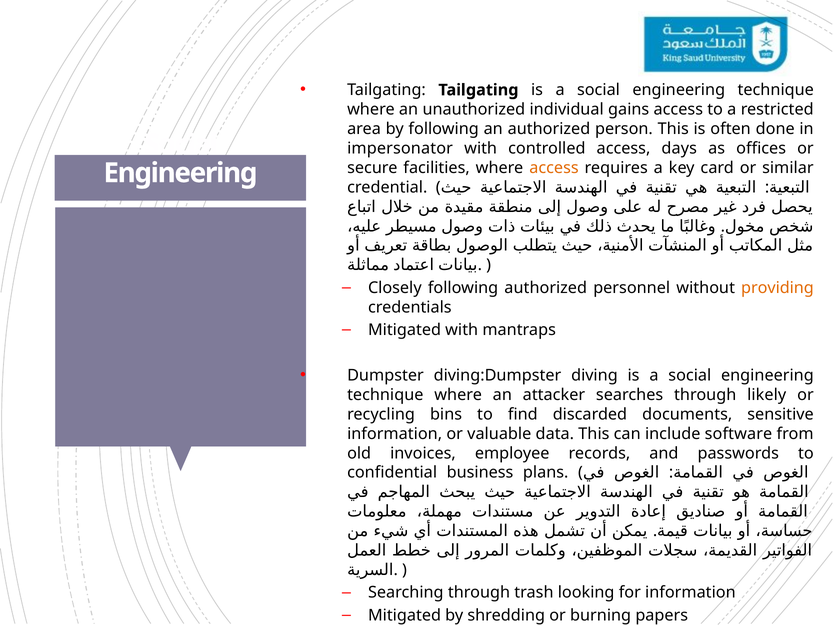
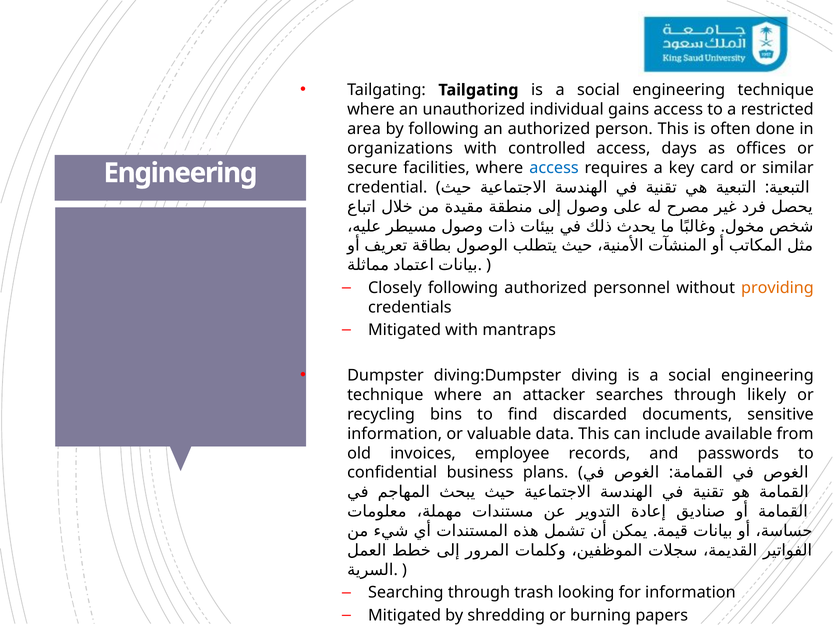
impersonator: impersonator -> organizations (400, 148)
access colour: orange -> blue (554, 168)
software: software -> available (739, 434)
